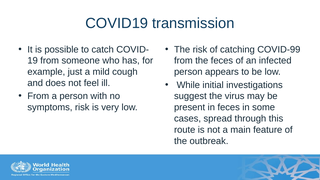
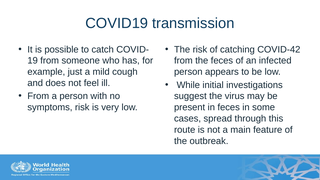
COVID-99: COVID-99 -> COVID-42 (279, 49)
